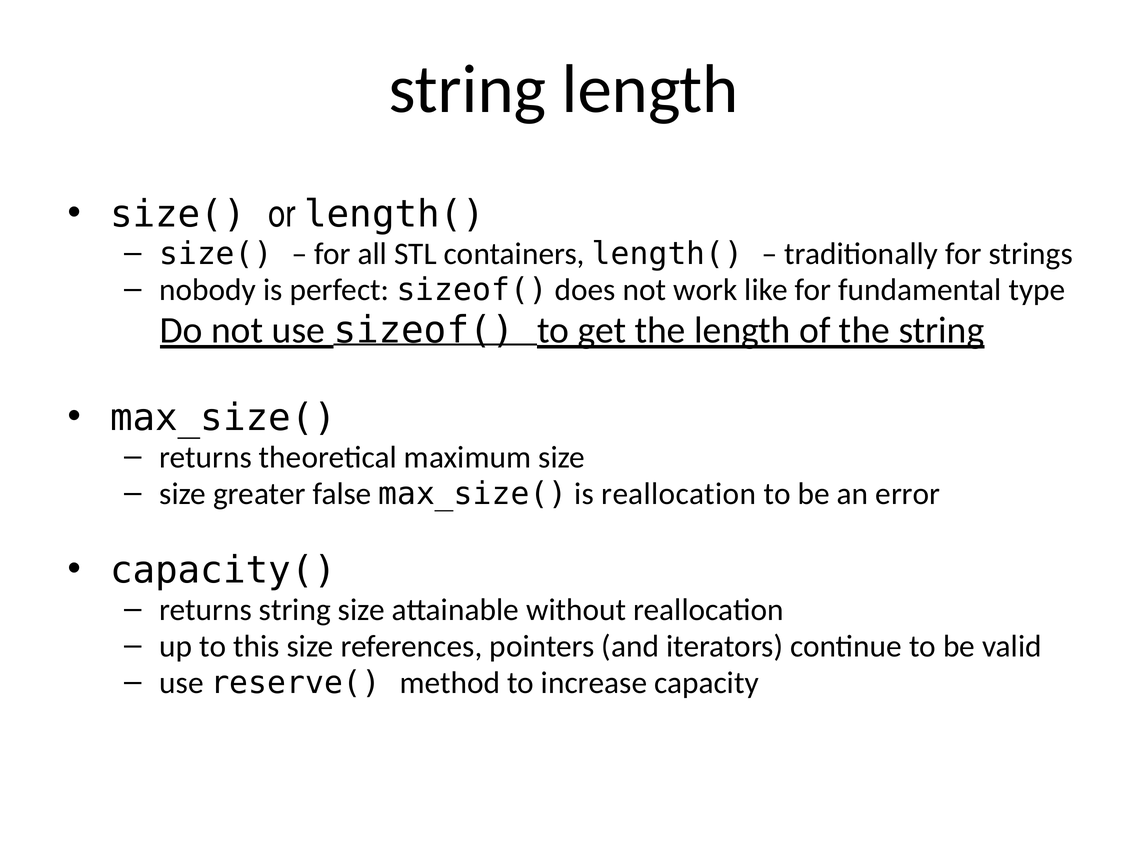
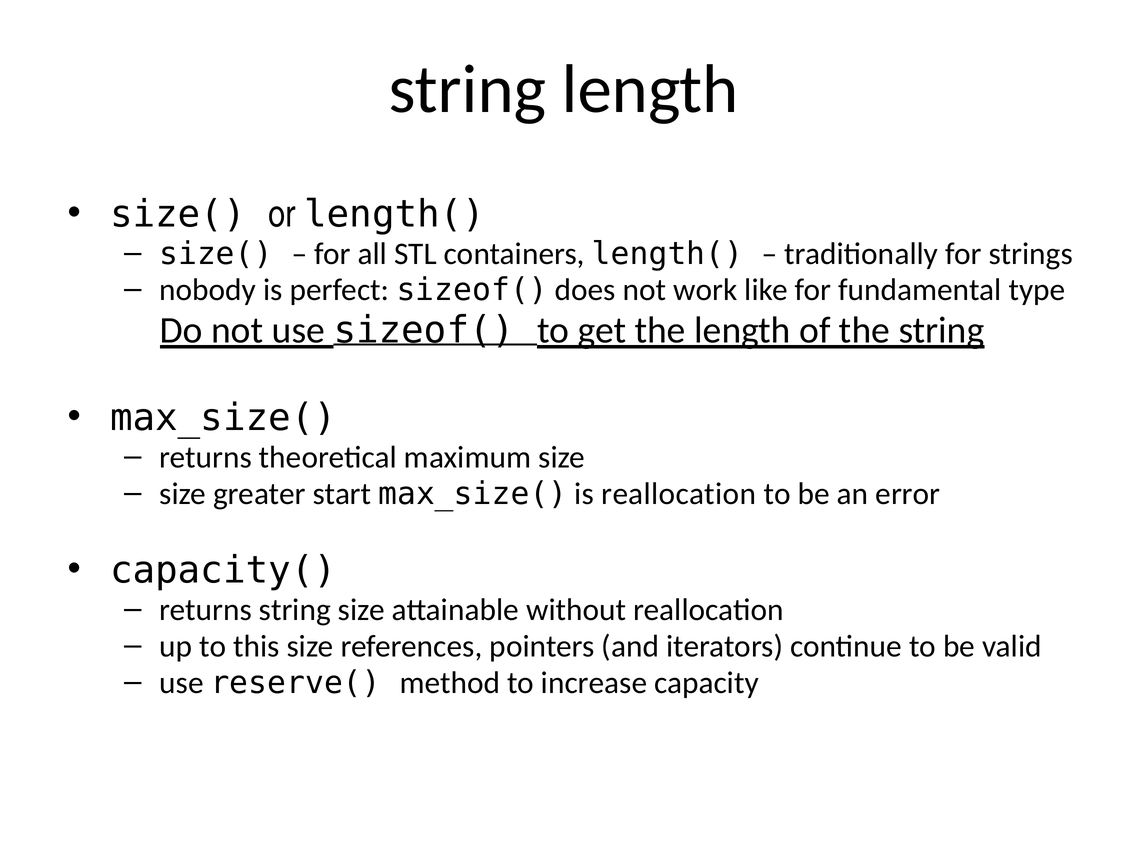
false: false -> start (342, 494)
